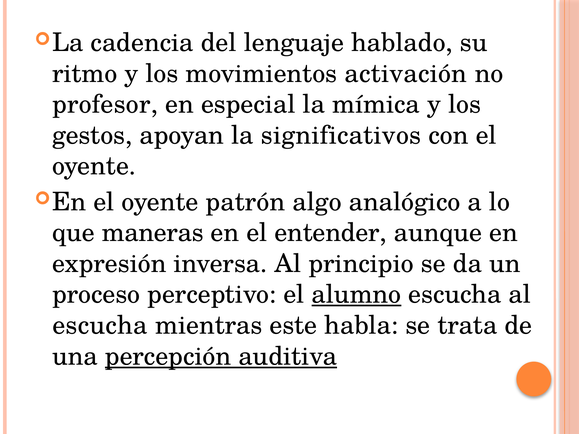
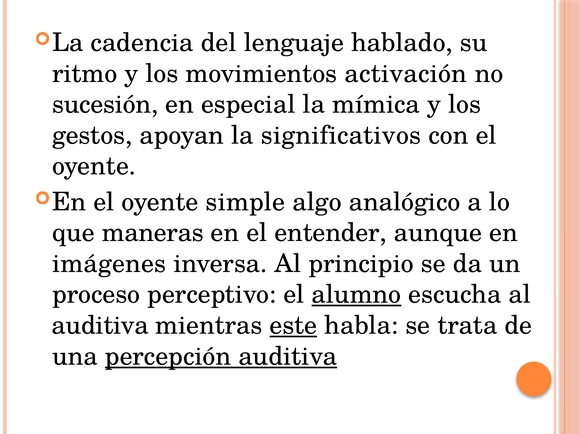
profesor: profesor -> sucesión (105, 104)
patrón: patrón -> simple (245, 202)
expresión: expresión -> imágenes (109, 264)
escucha: escucha -> auditiva (100, 326)
este underline: none -> present (293, 326)
